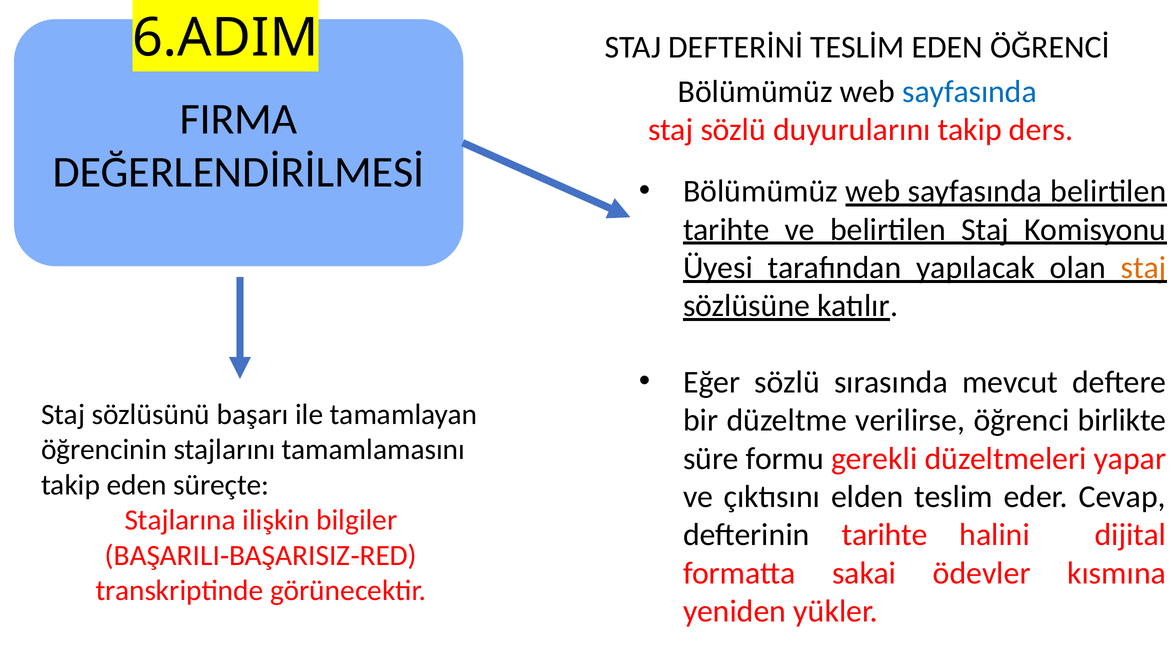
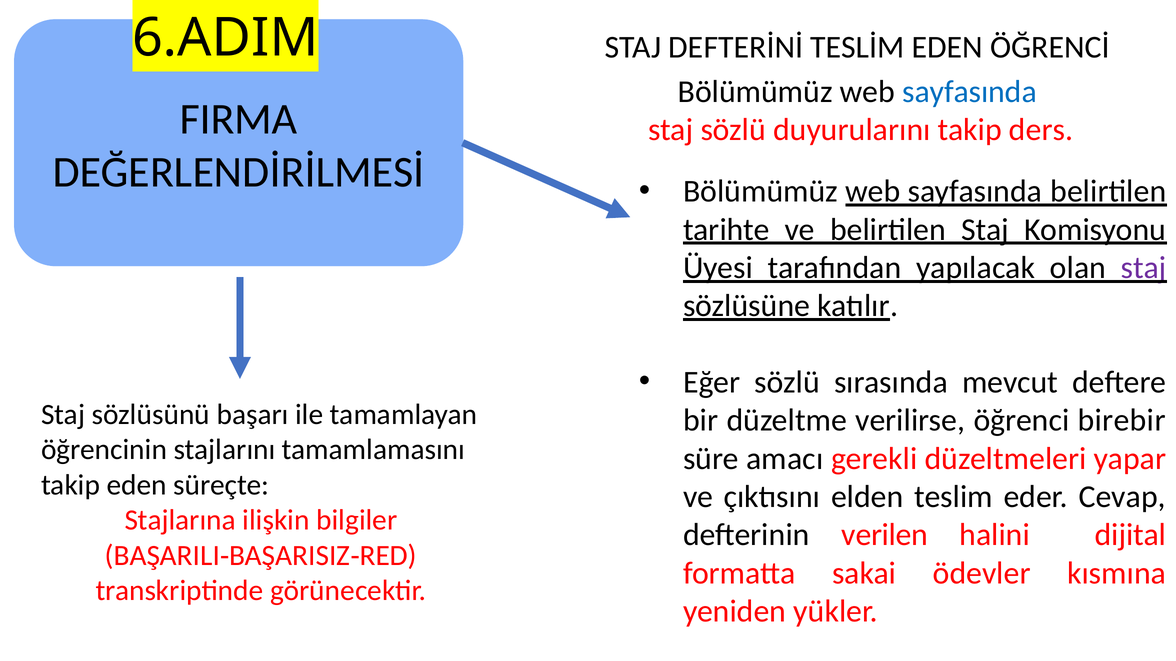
staj colour: orange -> purple (1144, 268)
birlikte: birlikte -> birebir (1122, 421)
formu: formu -> amacı (785, 459)
defterinin tarihte: tarihte -> verilen (885, 535)
